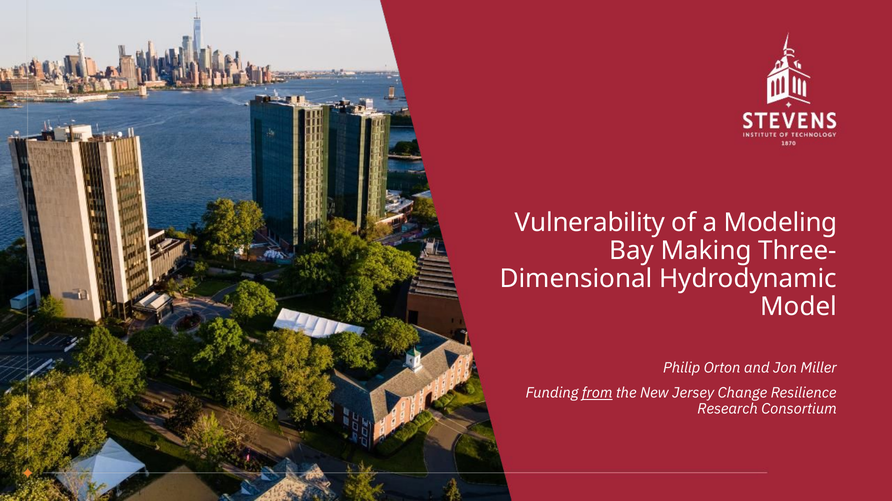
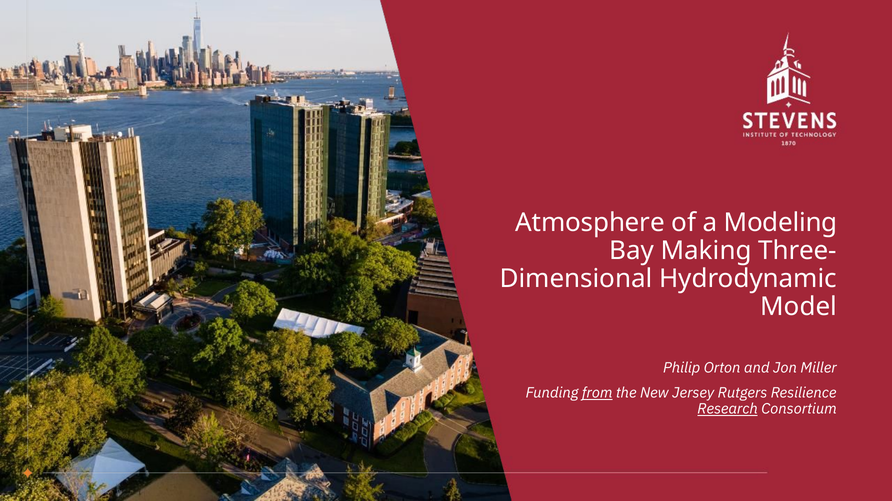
Vulnerability: Vulnerability -> Atmosphere (590, 223)
Change: Change -> Rutgers (742, 394)
Research underline: none -> present (728, 410)
